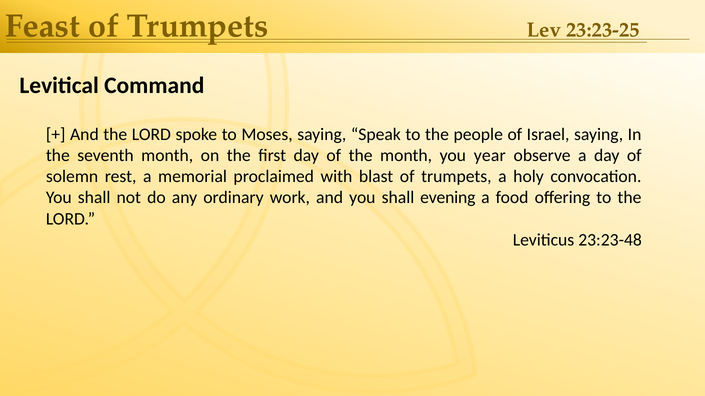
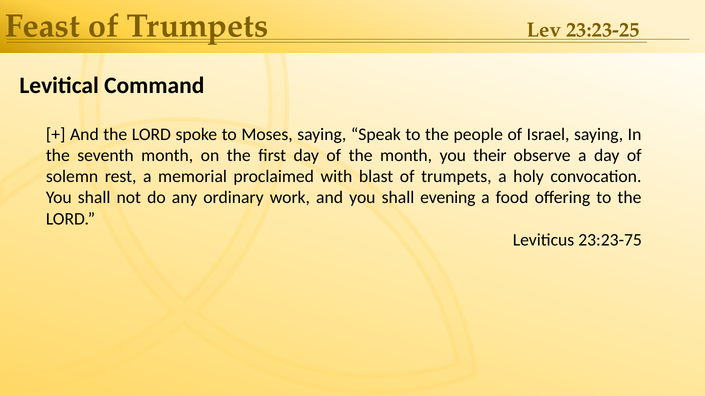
year: year -> their (490, 156)
23:23-48: 23:23-48 -> 23:23-75 (610, 240)
